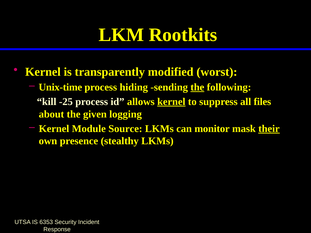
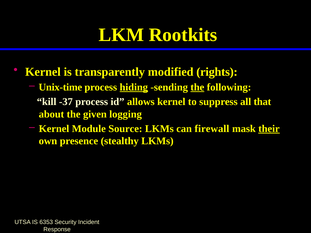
worst: worst -> rights (217, 72)
hiding underline: none -> present (134, 87)
-25: -25 -> -37 (66, 102)
kernel underline: present -> none (171, 102)
files: files -> that (262, 102)
monitor: monitor -> firewall (212, 129)
